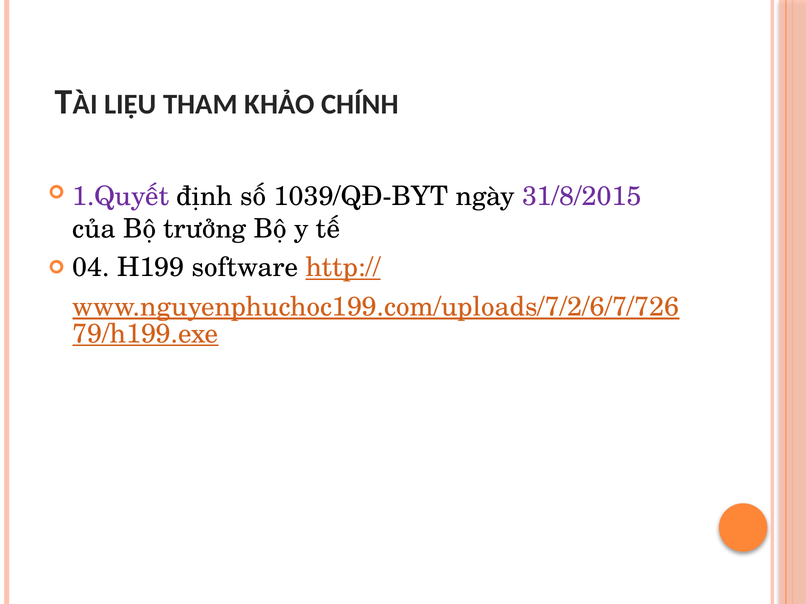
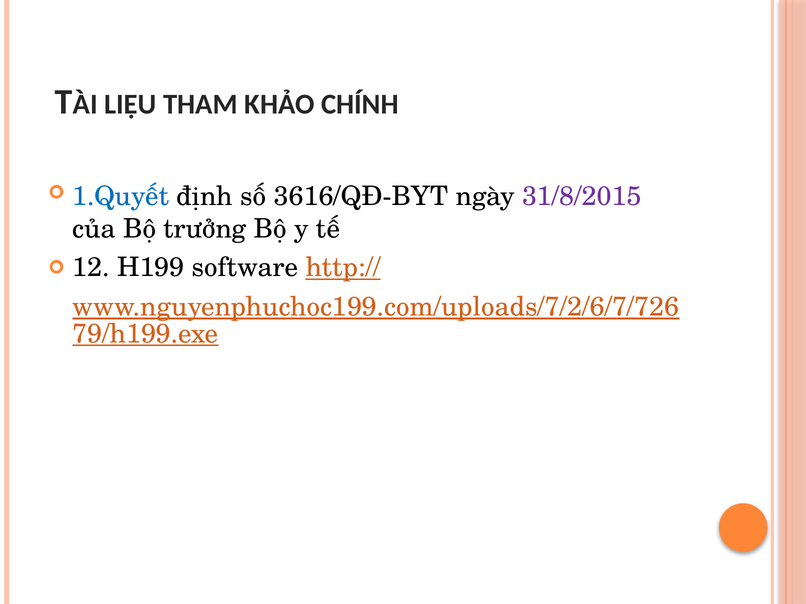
1.Quyết colour: purple -> blue (121, 197)
1039/QĐ-BYT: 1039/QĐ-BYT -> 3616/QĐ-BYT (361, 197)
04: 04 -> 12 (91, 268)
